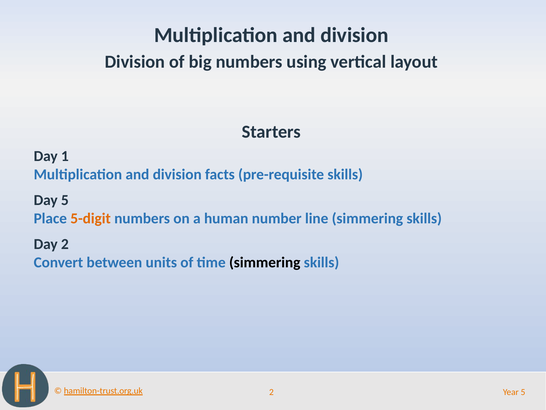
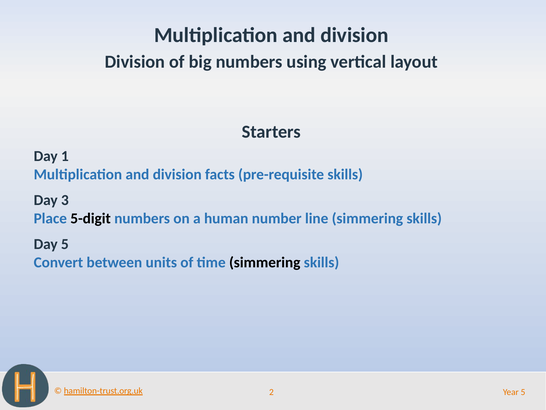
Day 5: 5 -> 3 (65, 200)
5-digit colour: orange -> black (91, 218)
Day 2: 2 -> 5 (65, 244)
